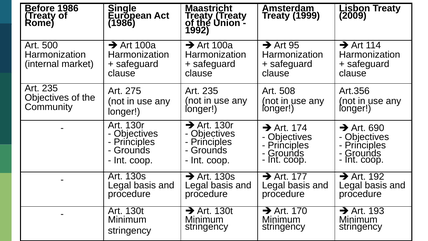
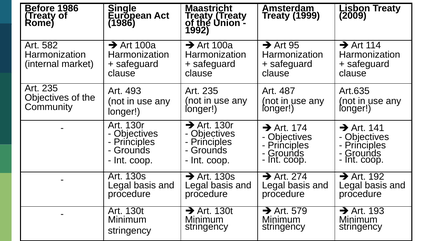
500: 500 -> 582 (50, 45)
275: 275 -> 493 (133, 91)
508: 508 -> 487 (287, 91)
Art.356: Art.356 -> Art.635 (354, 91)
690: 690 -> 141 (376, 128)
177: 177 -> 274 (299, 176)
170: 170 -> 579 (299, 211)
